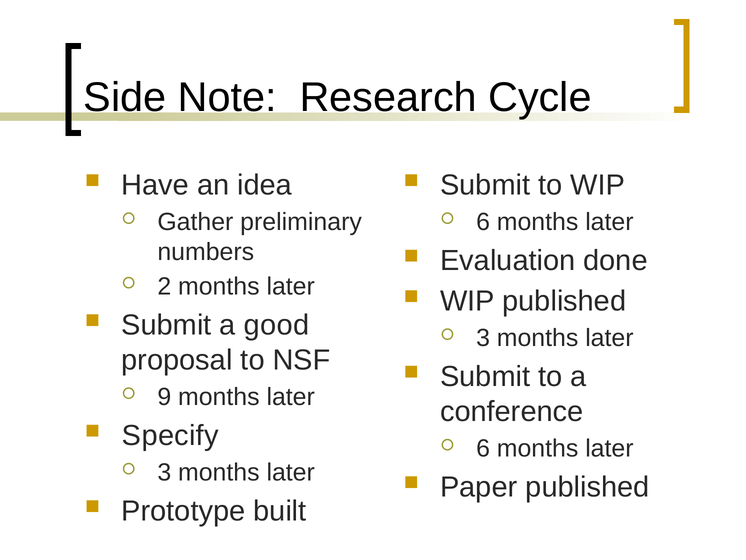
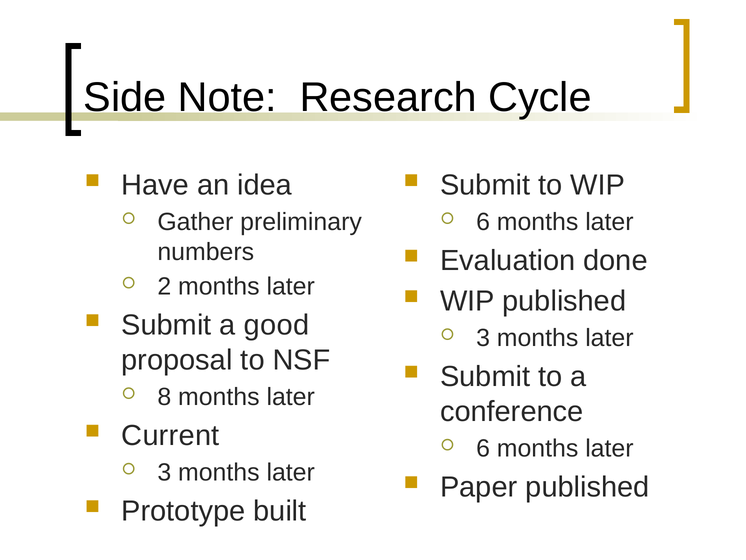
9: 9 -> 8 (164, 397)
Specify: Specify -> Current (170, 435)
